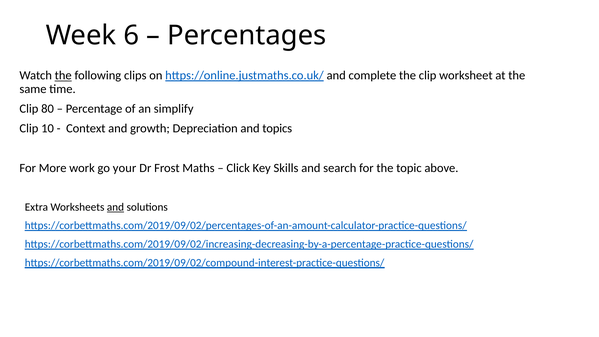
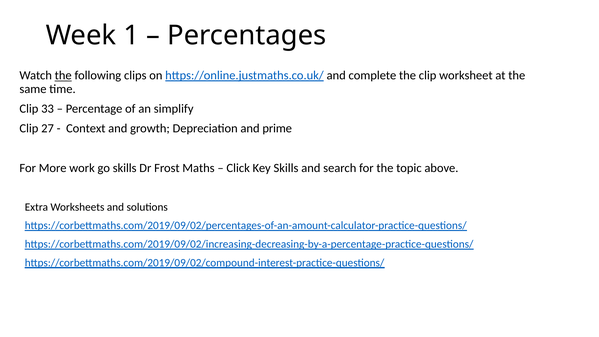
6: 6 -> 1 (131, 35)
80: 80 -> 33 (48, 109)
10: 10 -> 27 (48, 128)
topics: topics -> prime (277, 128)
go your: your -> skills (125, 168)
and underline: present -> none (115, 207)
